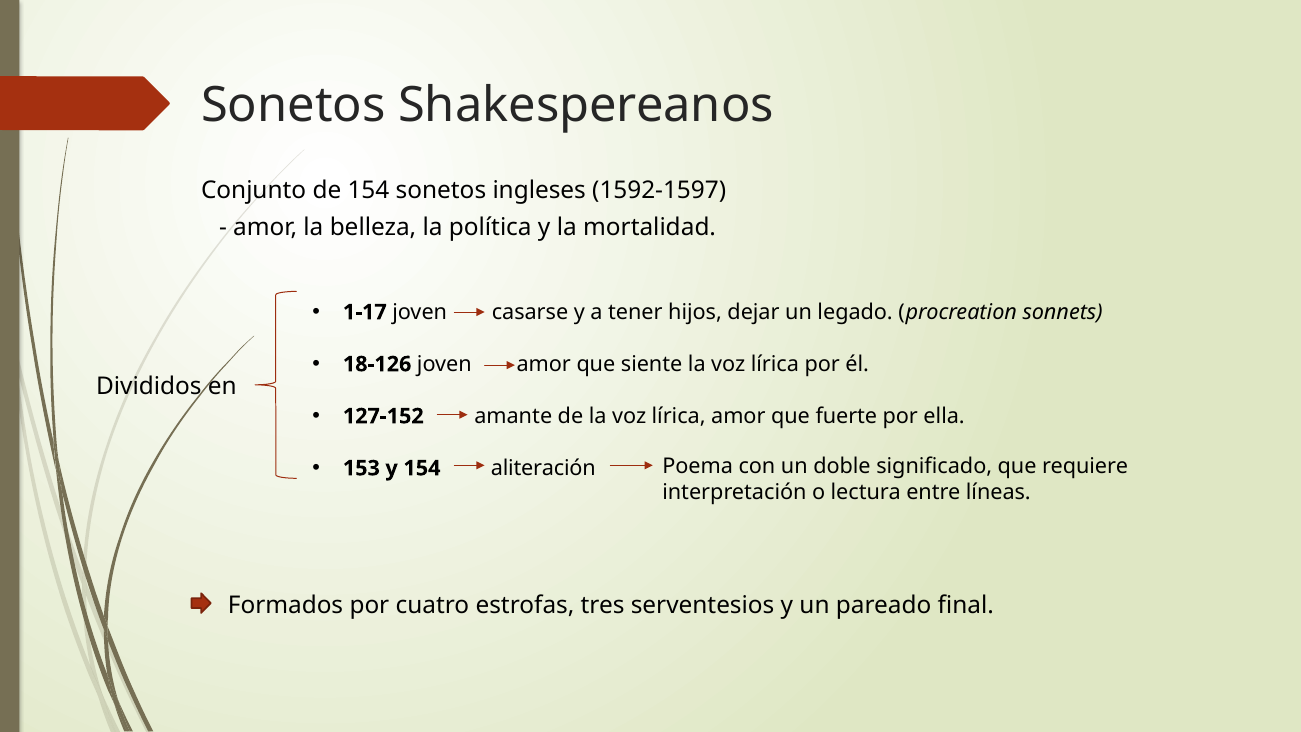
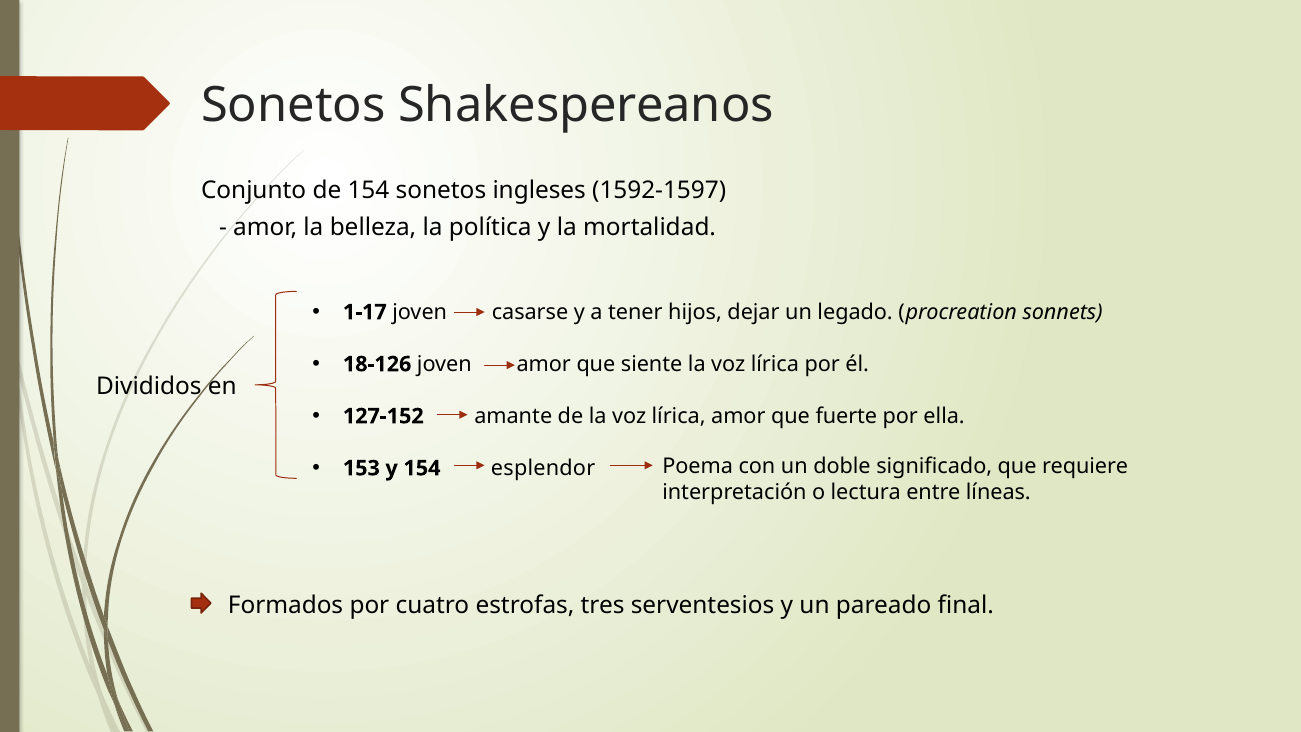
aliteración: aliteración -> esplendor (543, 468)
